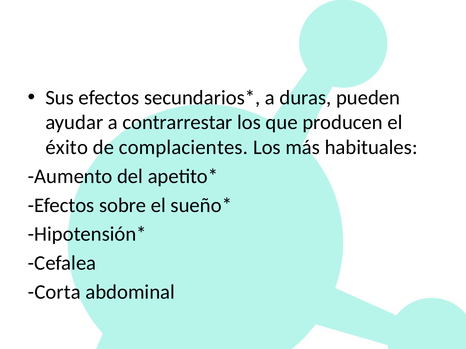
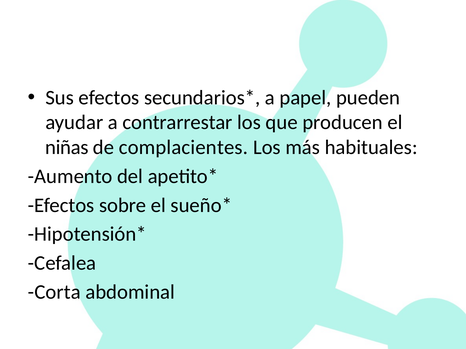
duras: duras -> papel (305, 98)
éxito: éxito -> niñas (67, 147)
